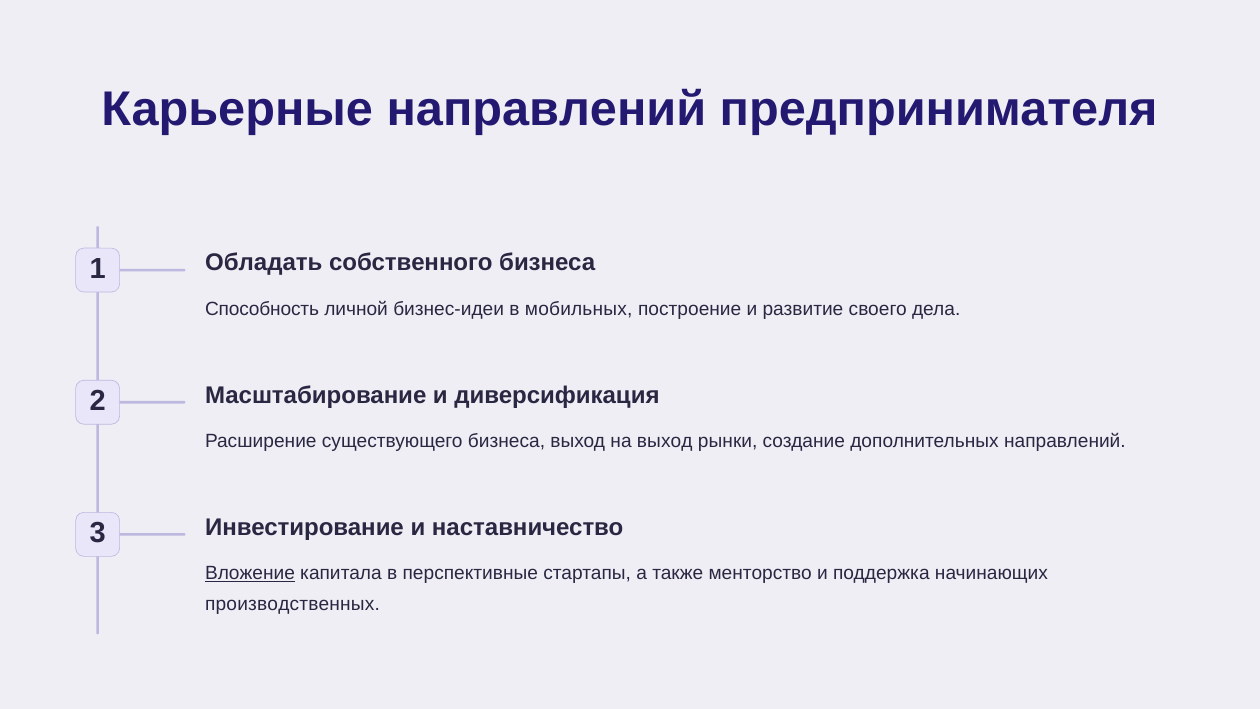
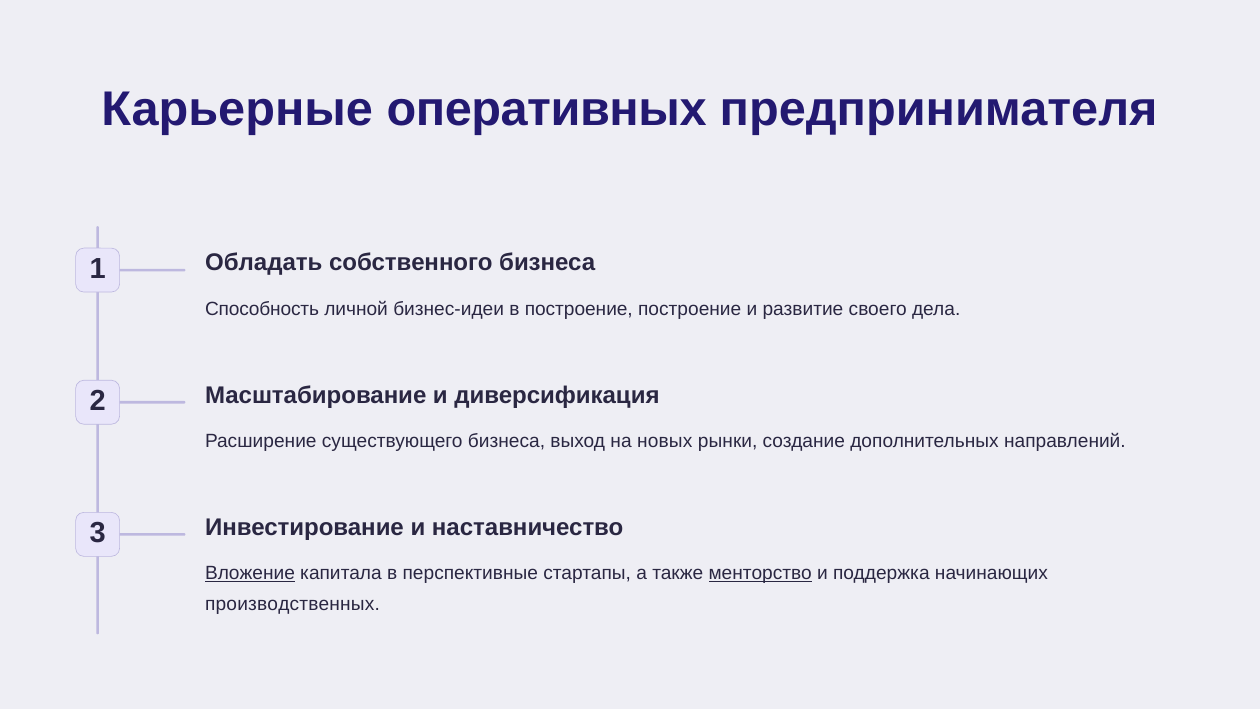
Карьерные направлений: направлений -> оперативных (547, 110)
в мобильных: мобильных -> построение (579, 309)
на выход: выход -> новых (665, 441)
менторство underline: none -> present (760, 573)
